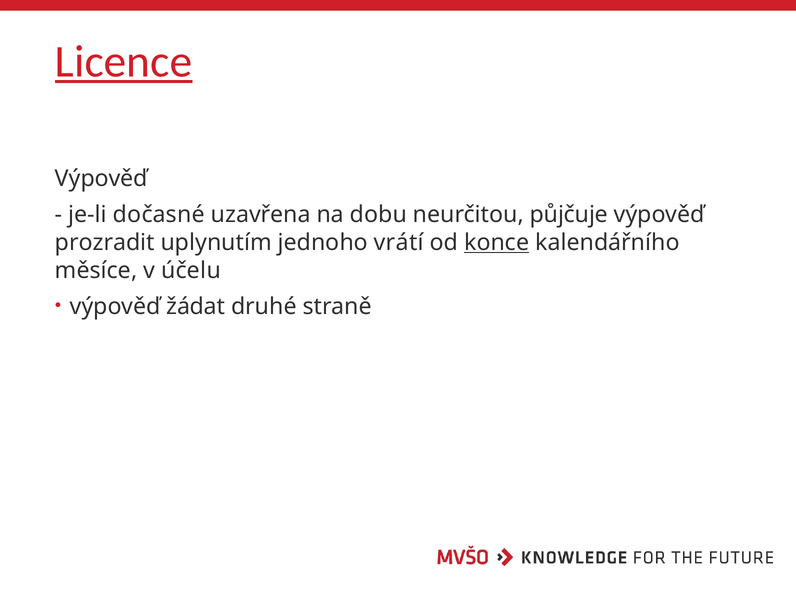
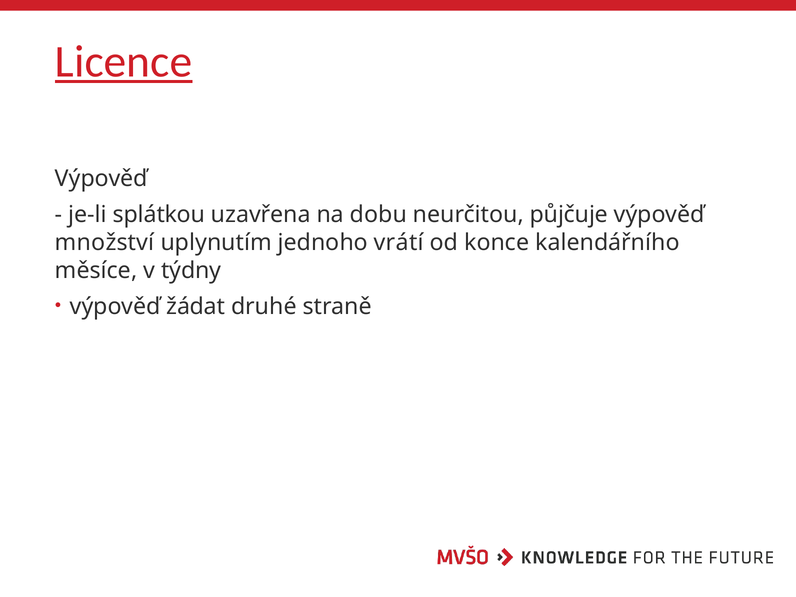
dočasné: dočasné -> splátkou (159, 215)
prozradit: prozradit -> množství (105, 242)
konce underline: present -> none (497, 242)
účelu: účelu -> týdny (191, 270)
